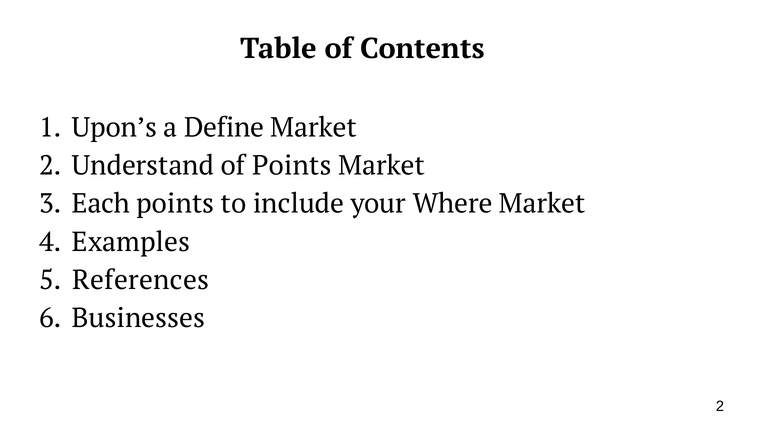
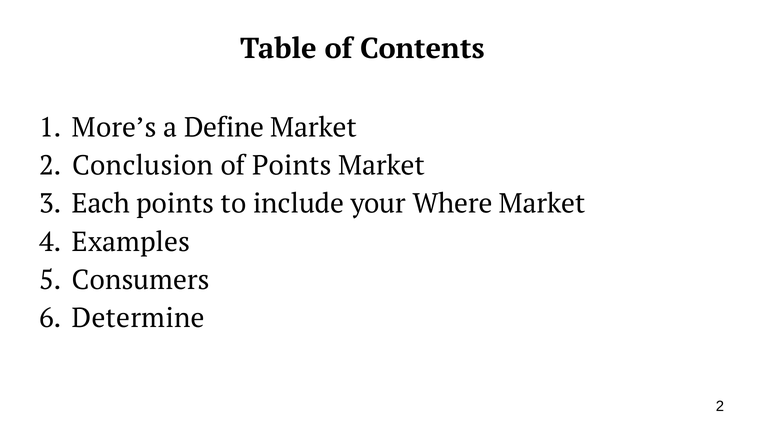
Upon’s: Upon’s -> More’s (114, 128)
Understand: Understand -> Conclusion (143, 166)
References: References -> Consumers (141, 280)
Businesses: Businesses -> Determine (138, 319)
